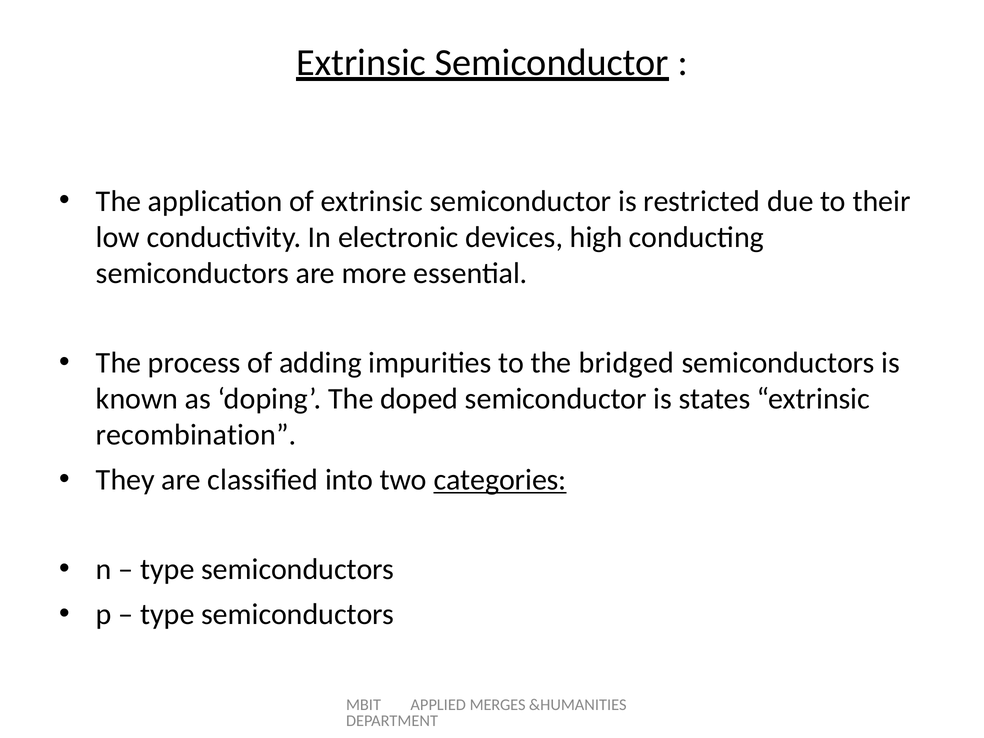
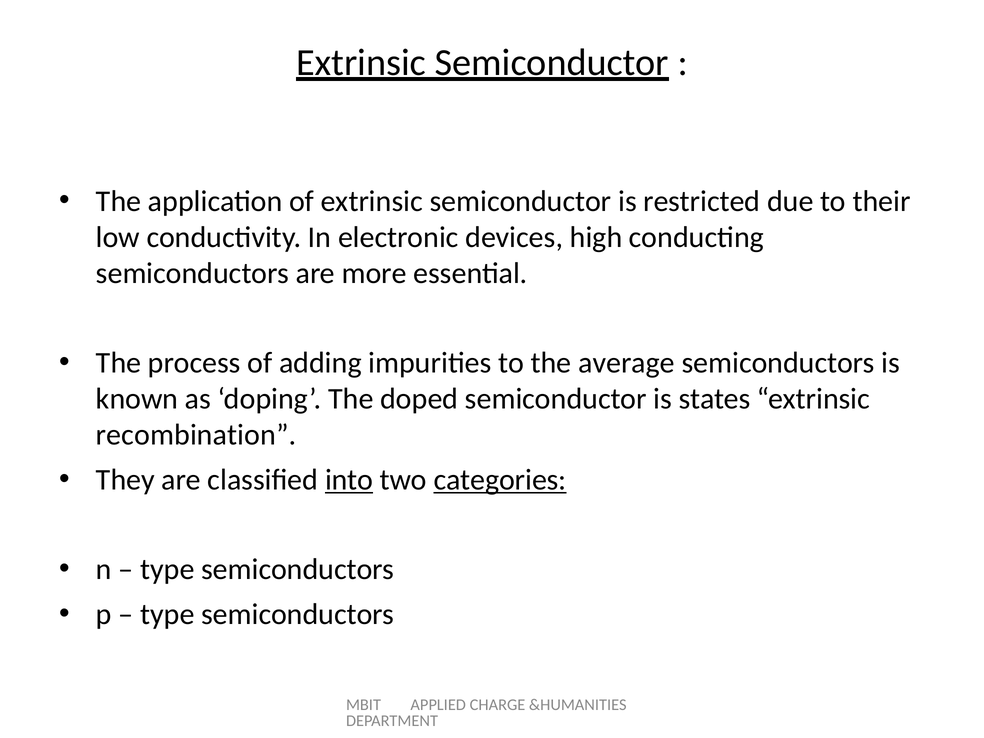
bridged: bridged -> average (627, 363)
into underline: none -> present (349, 480)
MERGES: MERGES -> CHARGE (498, 705)
